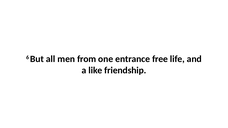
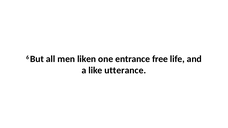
from: from -> liken (87, 59)
friendship: friendship -> utterance (125, 70)
